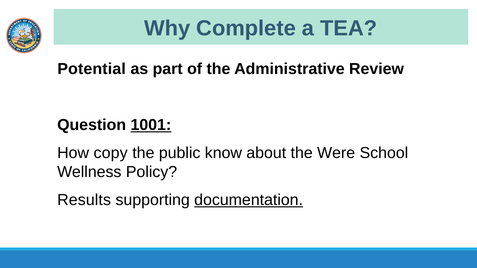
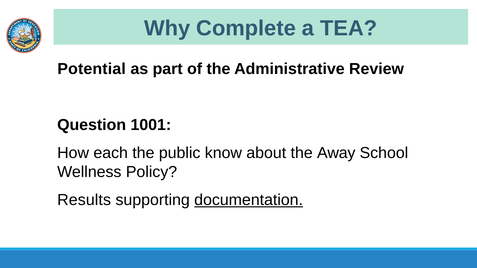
1001 underline: present -> none (151, 125)
copy: copy -> each (111, 153)
Were: Were -> Away (336, 153)
